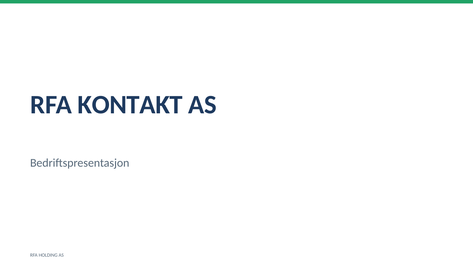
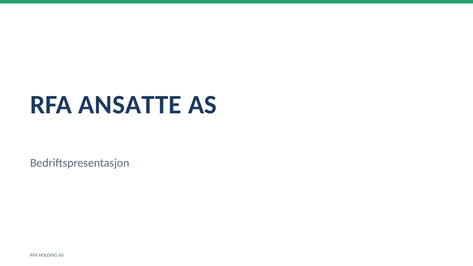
KONTAKT: KONTAKT -> ANSATTE (130, 105)
